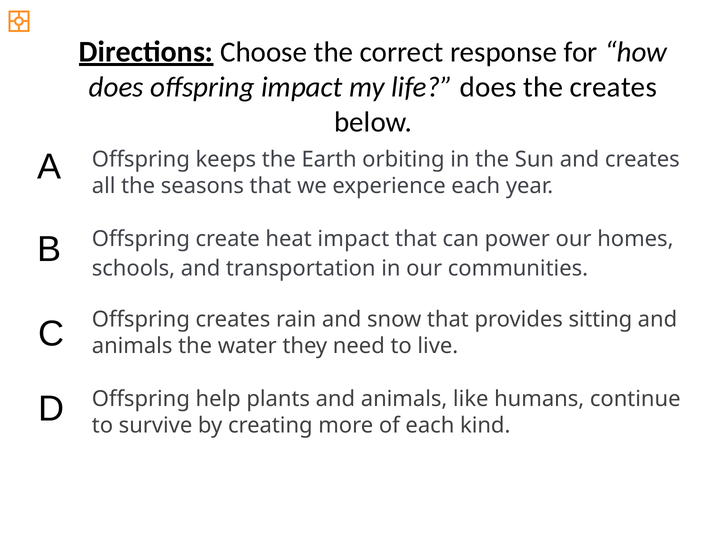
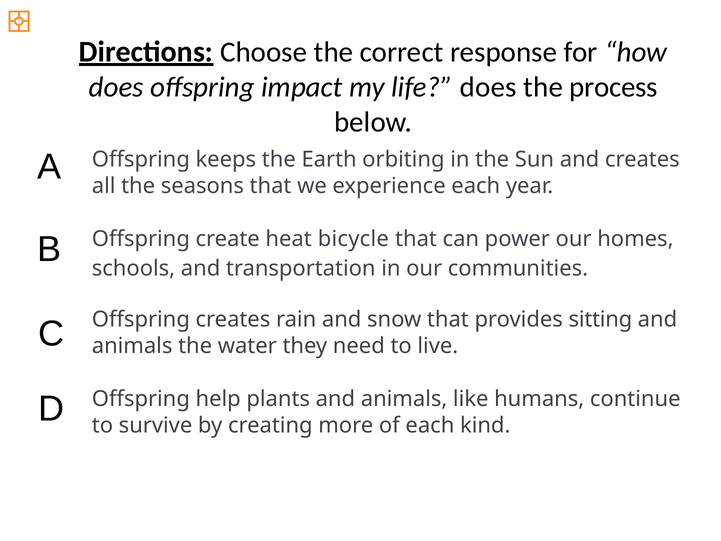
the creates: creates -> process (614, 87)
heat impact: impact -> bicycle (353, 239)
